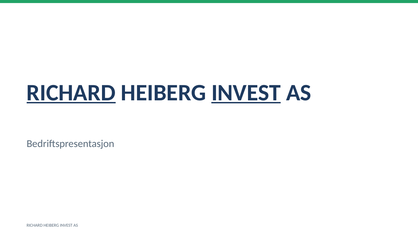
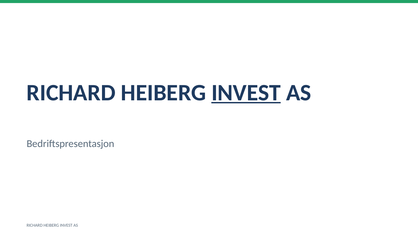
RICHARD underline: present -> none (71, 93)
